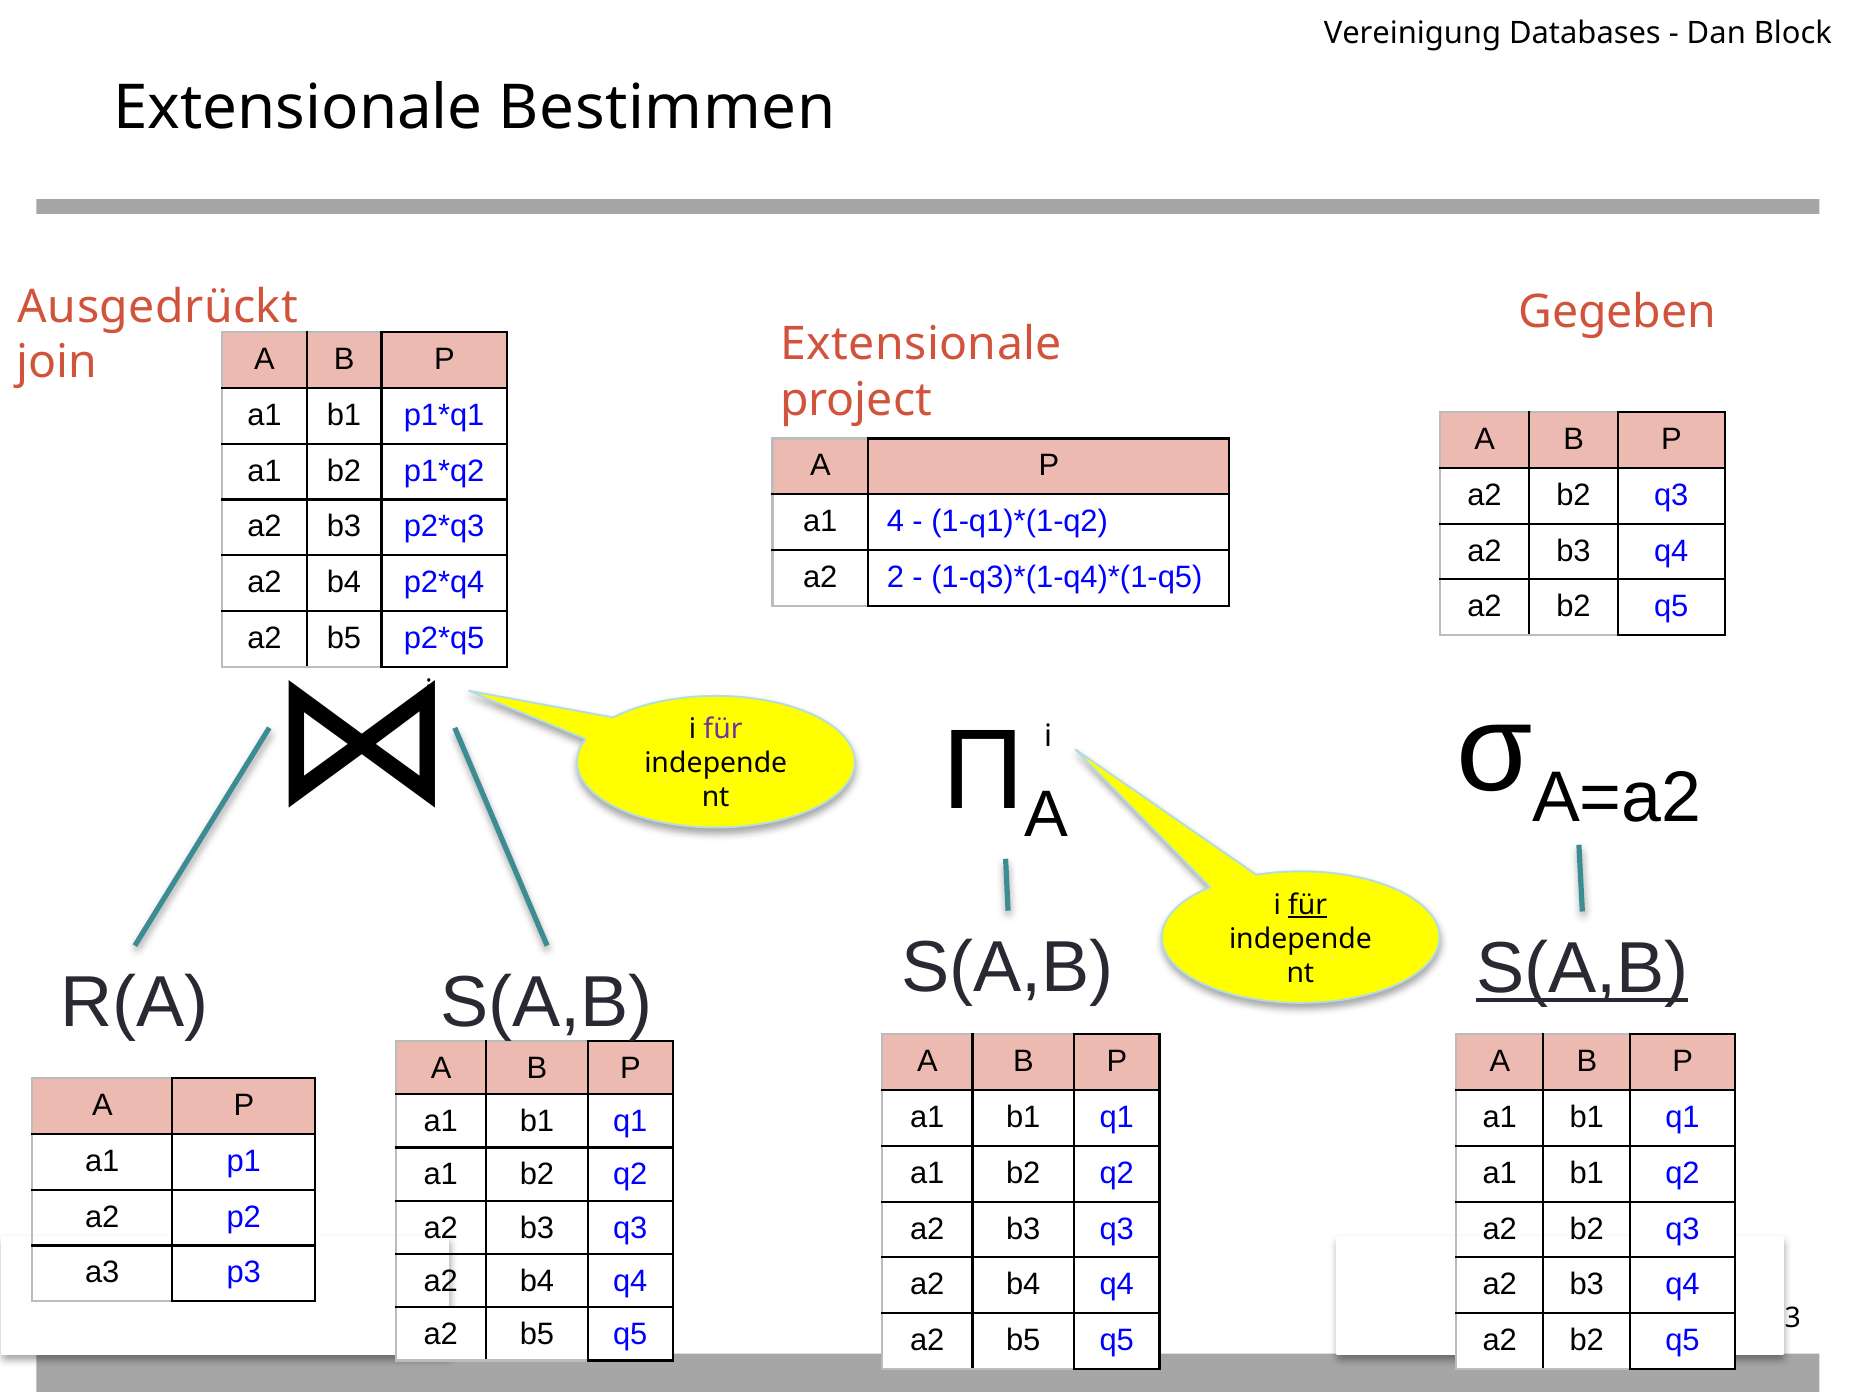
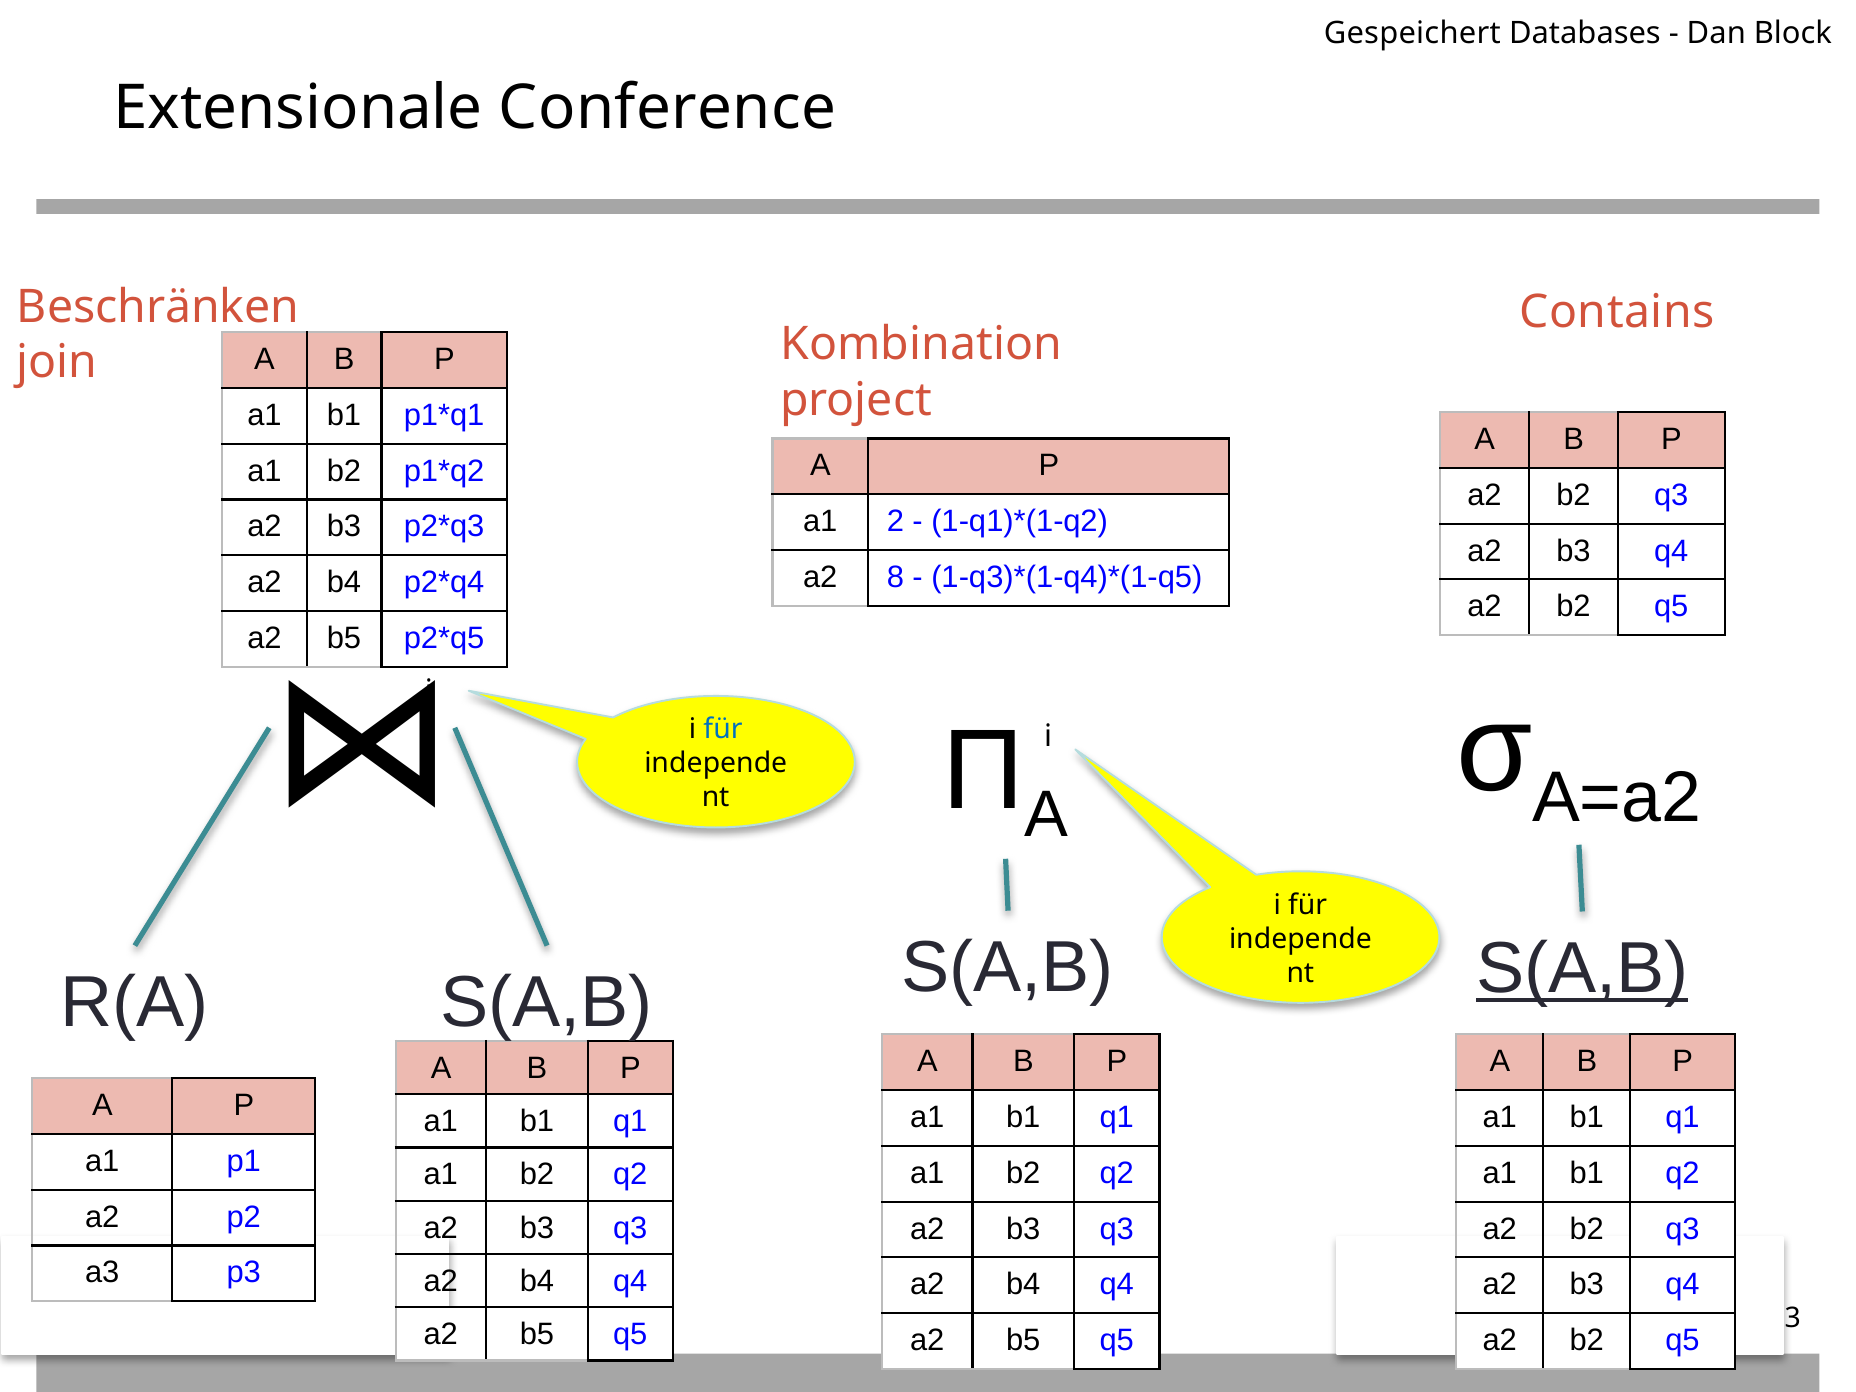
Vereinigung: Vereinigung -> Gespeichert (1412, 34)
Bestimmen: Bestimmen -> Conference (667, 108)
Ausgedrückt: Ausgedrückt -> Beschränken (158, 307)
Gegeben: Gegeben -> Contains (1617, 312)
join Extensionale: Extensionale -> Kombination (921, 344)
4: 4 -> 2 (895, 521)
2: 2 -> 8 (895, 577)
für colour: purple -> blue (723, 730)
für underline: present -> none (1308, 905)
